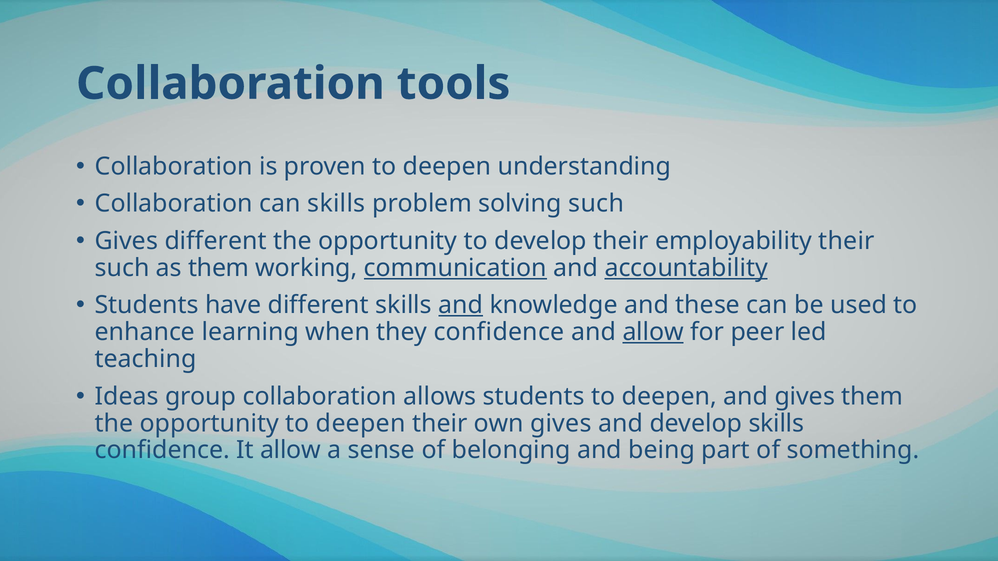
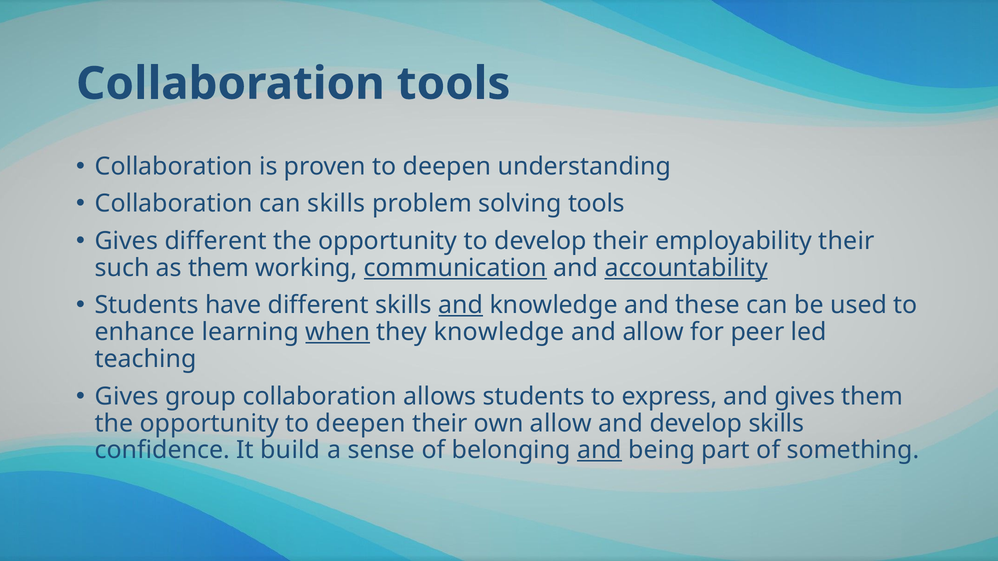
solving such: such -> tools (596, 204)
when underline: none -> present (338, 332)
they confidence: confidence -> knowledge (499, 332)
allow underline: present -> none (653, 332)
Ideas: Ideas -> Gives (127, 397)
students to deepen: deepen -> express (669, 397)
own gives: gives -> allow (561, 424)
It allow: allow -> build (290, 451)
and underline: none -> present (599, 451)
